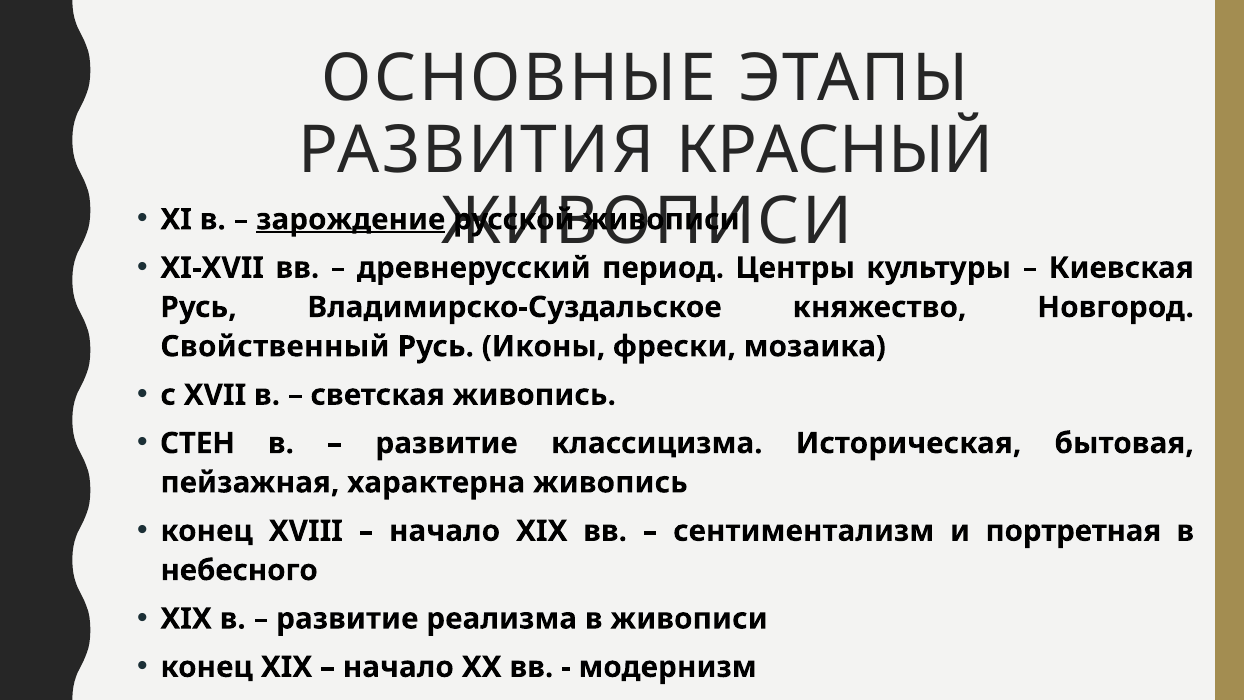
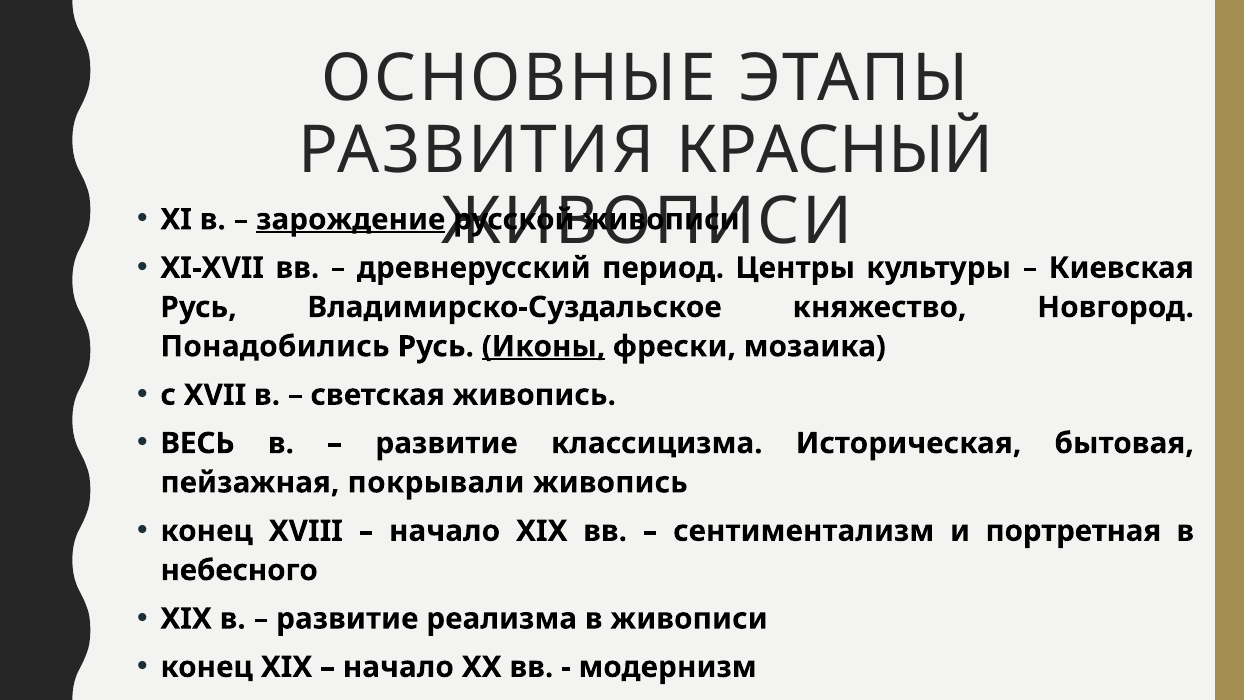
Свойственный: Свойственный -> Понадобились (275, 346)
Иконы underline: none -> present (543, 346)
СТЕН: СТЕН -> ВЕСЬ (197, 443)
характерна: характерна -> покрывали (436, 482)
